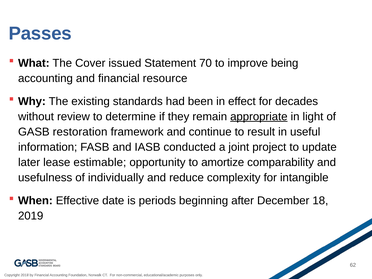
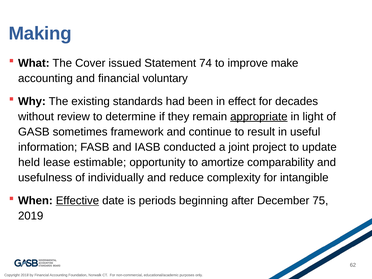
Passes: Passes -> Making (40, 33)
70: 70 -> 74 (206, 63)
being: being -> make (285, 63)
resource: resource -> voluntary (165, 78)
restoration: restoration -> sometimes (80, 132)
later: later -> held (29, 162)
Effective underline: none -> present (77, 201)
18: 18 -> 75 (320, 201)
